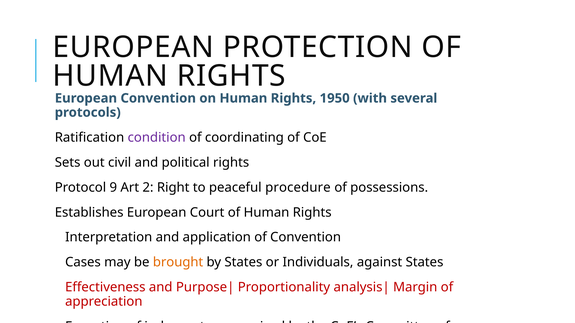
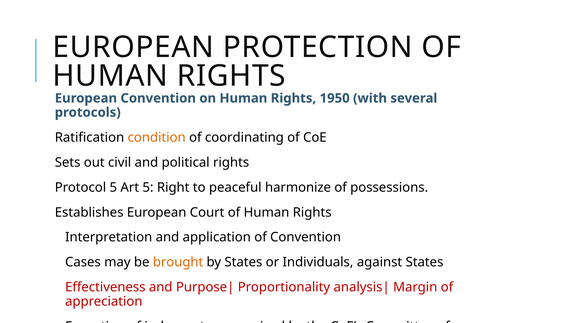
condition colour: purple -> orange (157, 138)
Protocol 9: 9 -> 5 (113, 188)
Art 2: 2 -> 5 (148, 188)
procedure: procedure -> harmonize (298, 188)
